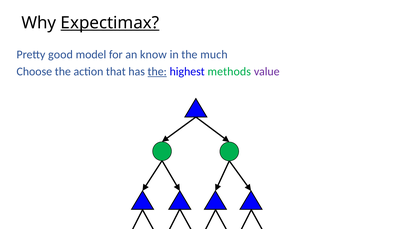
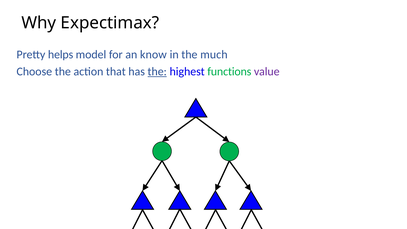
Expectimax underline: present -> none (110, 23)
good: good -> helps (61, 54)
methods: methods -> functions (229, 72)
